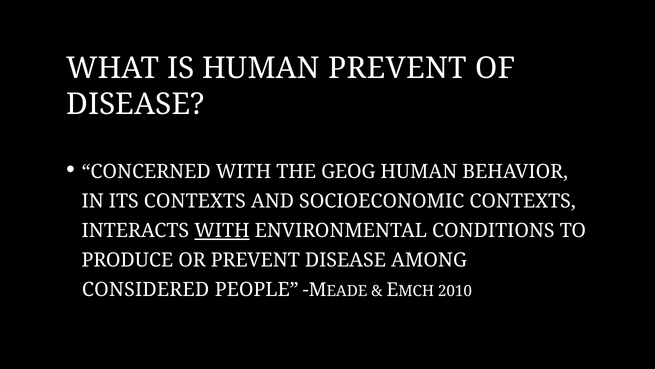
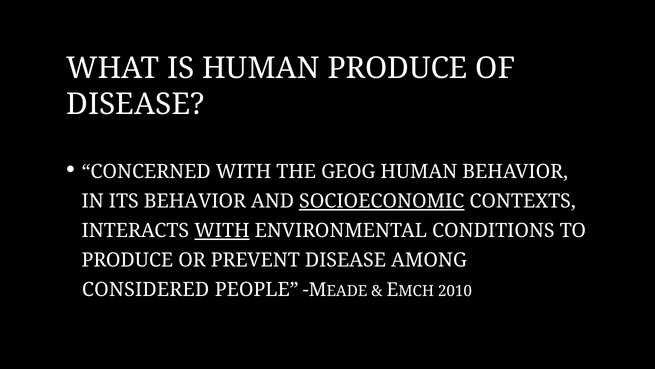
HUMAN PREVENT: PREVENT -> PRODUCE (398, 68)
ITS CONTEXTS: CONTEXTS -> BEHAVIOR (195, 201)
SOCIOECONOMIC underline: none -> present (382, 201)
